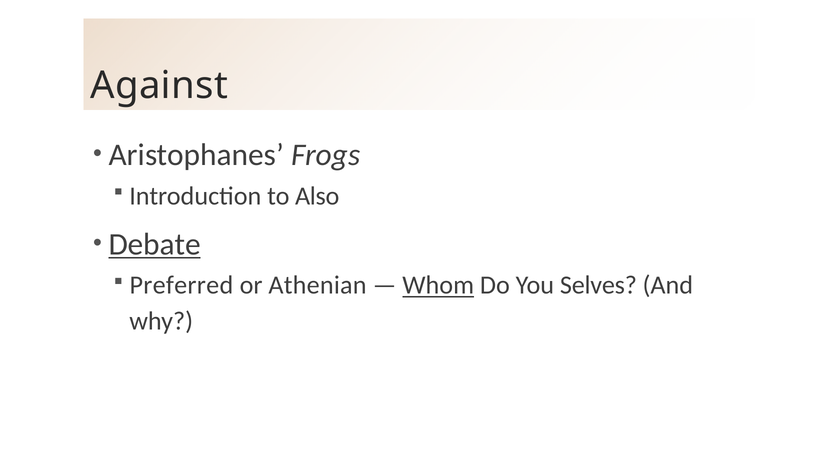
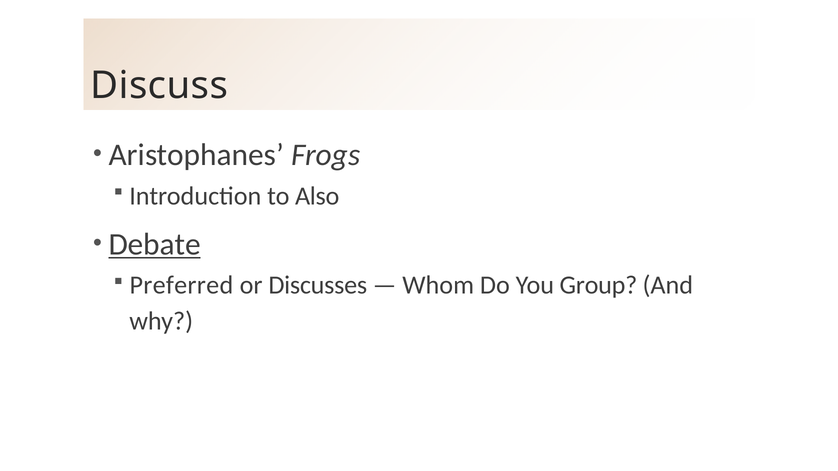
Against: Against -> Discuss (159, 86)
Athenian: Athenian -> Discusses (318, 286)
Whom underline: present -> none (438, 286)
Selves: Selves -> Group (598, 286)
